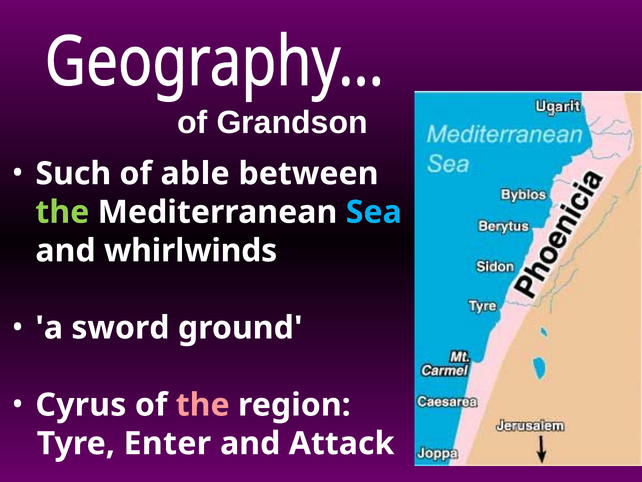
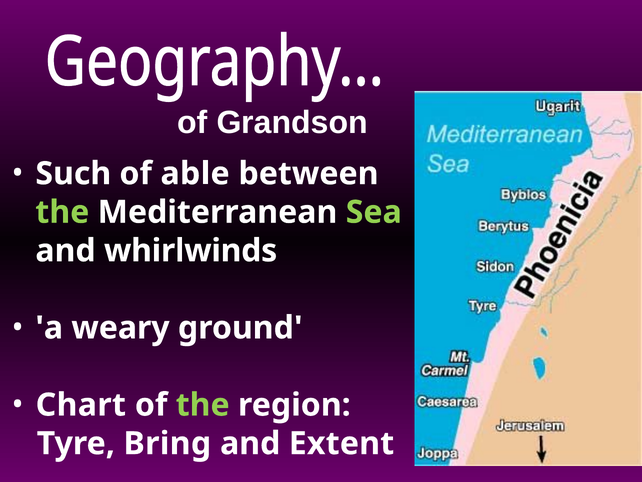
Sea colour: light blue -> light green (374, 212)
sword: sword -> weary (120, 328)
Cyrus: Cyrus -> Chart (81, 405)
the colour: pink -> light green (203, 405)
Enter: Enter -> Bring (167, 443)
Attack: Attack -> Extent (341, 443)
